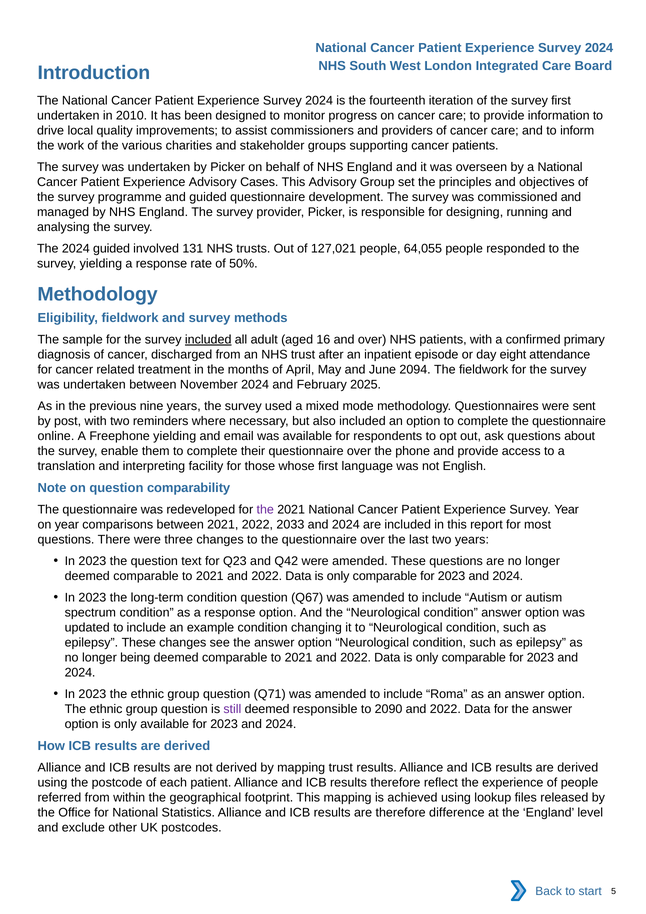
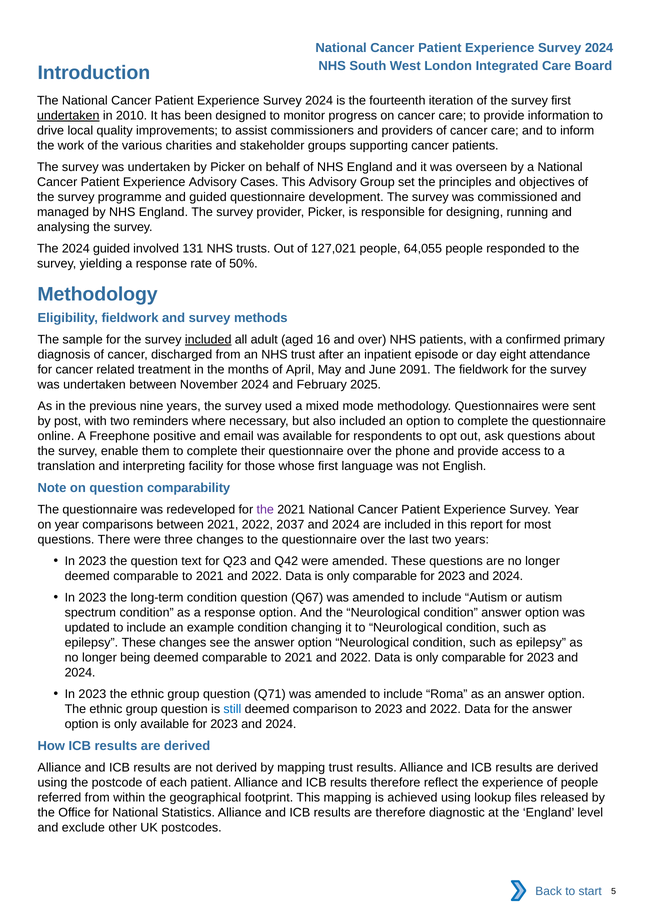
undertaken underline: none -> present (68, 116)
2094: 2094 -> 2091 (415, 370)
Freephone yielding: yielding -> positive (175, 436)
2033: 2033 -> 2037 (290, 525)
still colour: purple -> blue (232, 709)
deemed responsible: responsible -> comparison (325, 709)
to 2090: 2090 -> 2023 (389, 709)
difference: difference -> diagnostic (457, 813)
